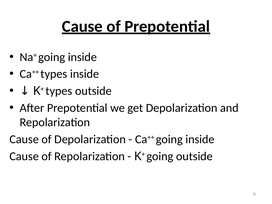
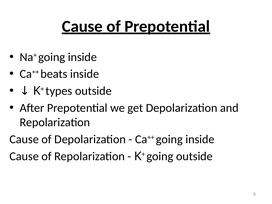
Ca++ types: types -> beats (54, 74)
